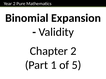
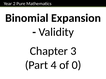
Chapter 2: 2 -> 3 (73, 51)
1: 1 -> 4 (54, 65)
5: 5 -> 0 (76, 65)
